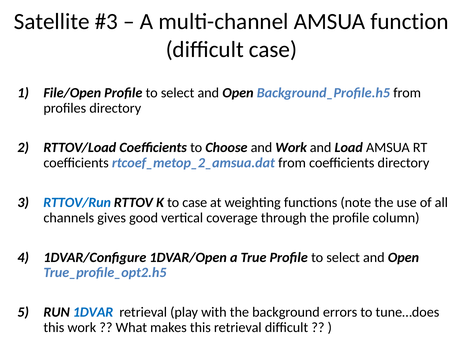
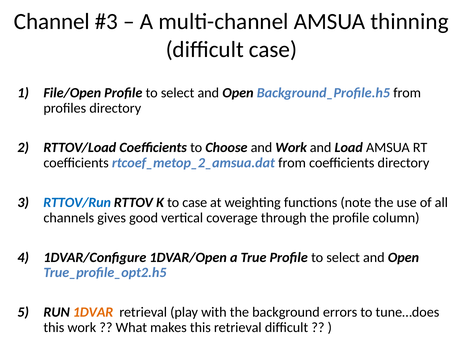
Satellite: Satellite -> Channel (52, 22)
function: function -> thinning (410, 22)
1DVAR colour: blue -> orange (93, 313)
